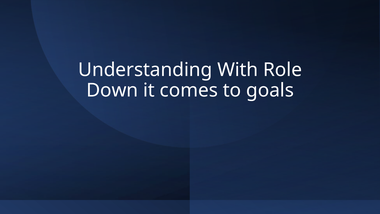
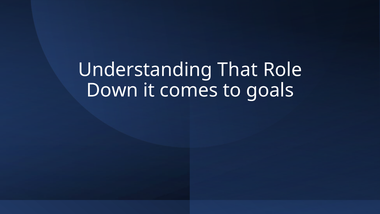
With: With -> That (238, 70)
